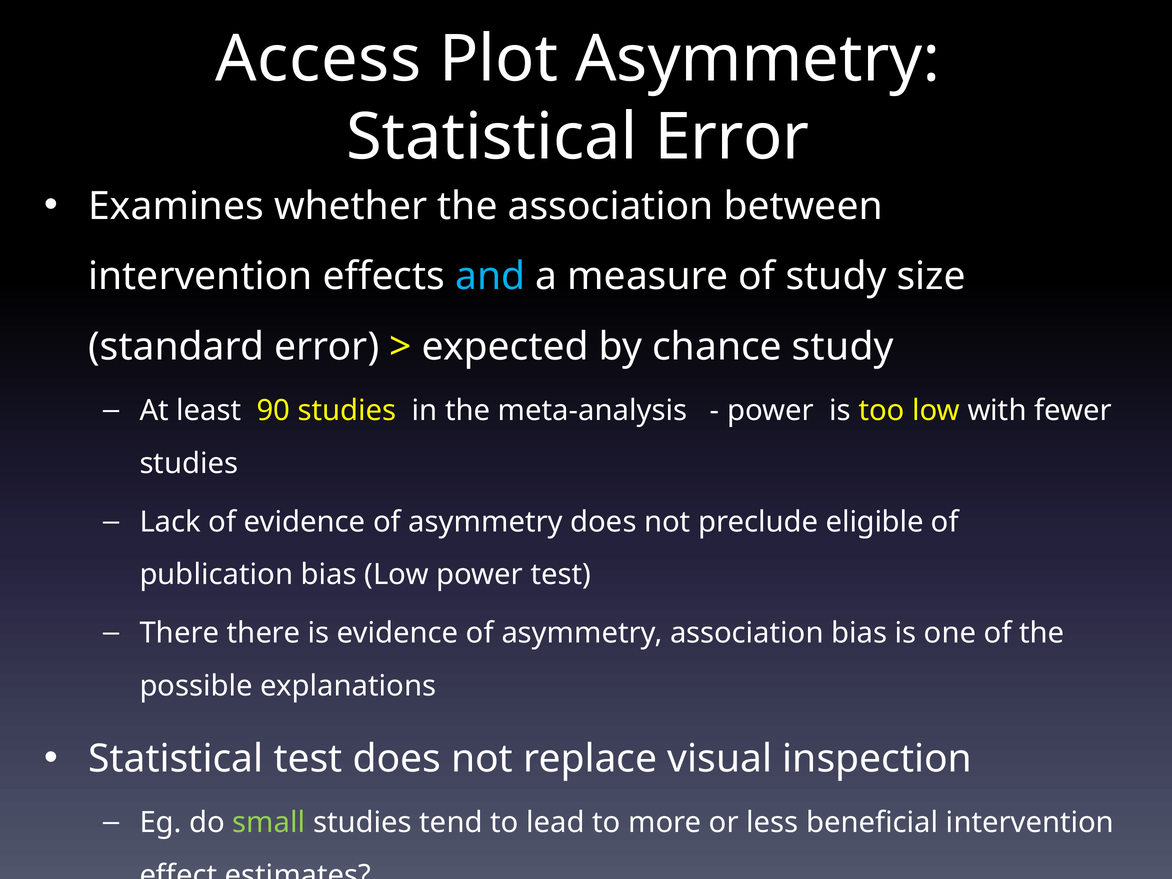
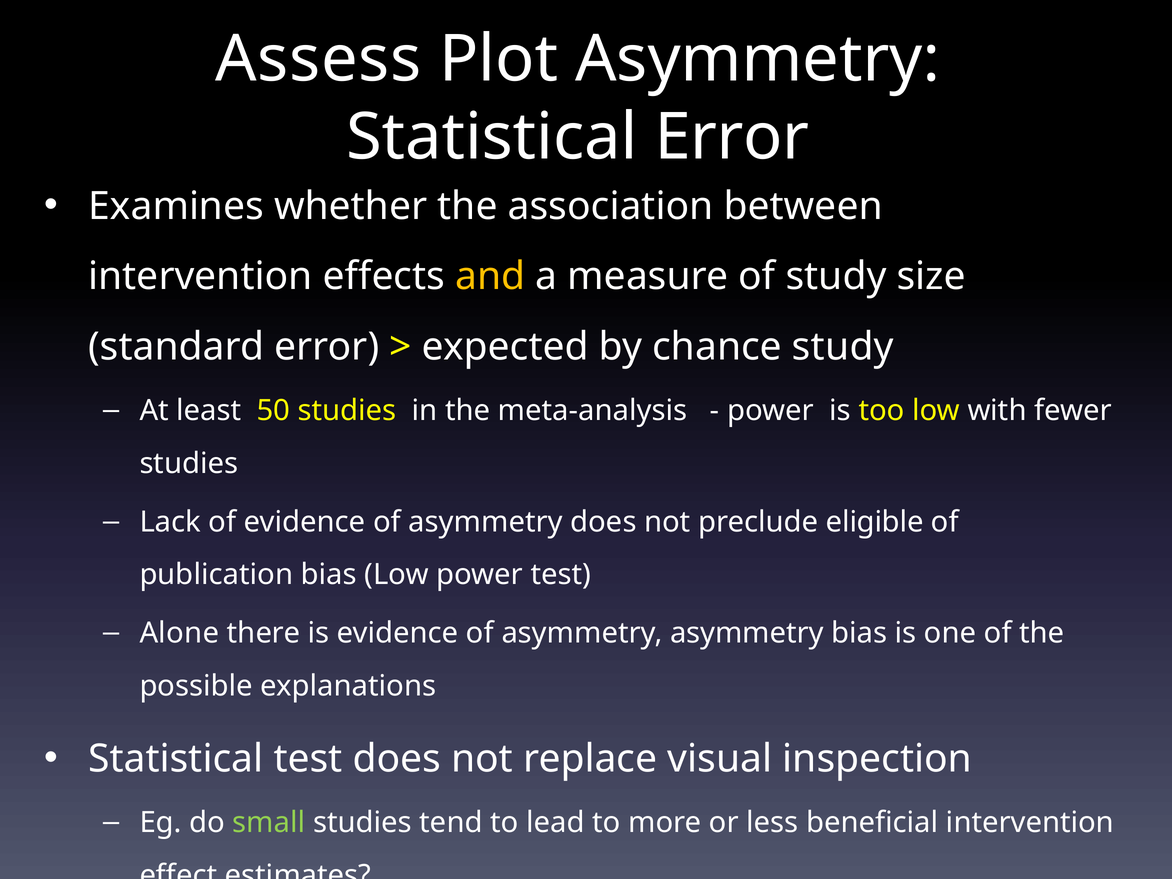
Access: Access -> Assess (318, 59)
and colour: light blue -> yellow (490, 277)
90: 90 -> 50 (273, 411)
There: There -> Alone (179, 633)
asymmetry association: association -> asymmetry (747, 633)
